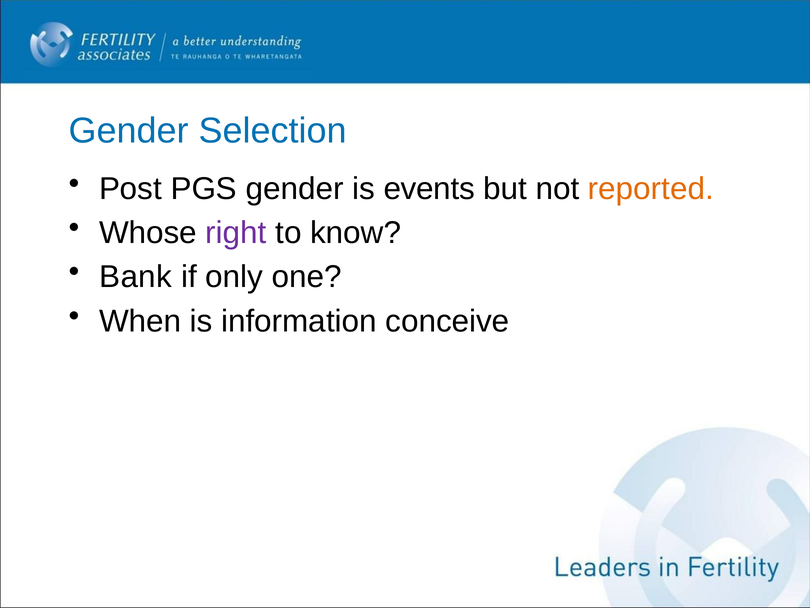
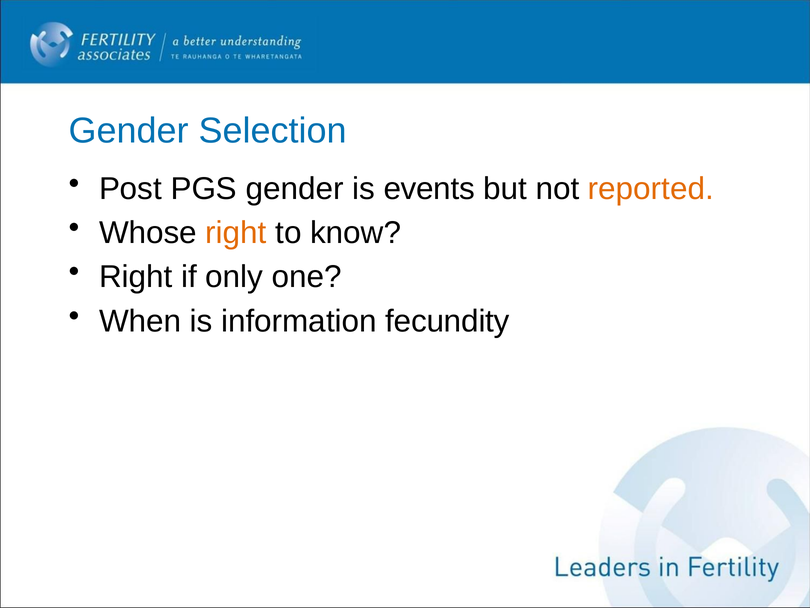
right colour: purple -> orange (236, 233)
Bank: Bank -> Right (136, 277)
conceive: conceive -> fecundity (447, 321)
